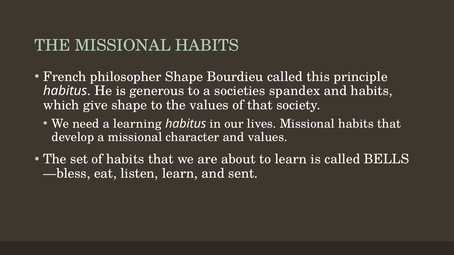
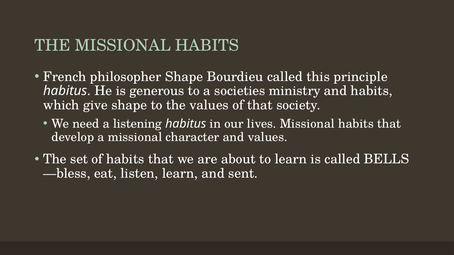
spandex: spandex -> ministry (295, 91)
learning: learning -> listening (137, 124)
